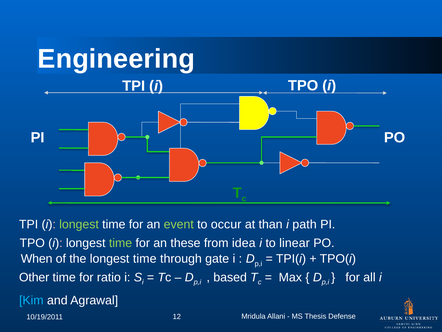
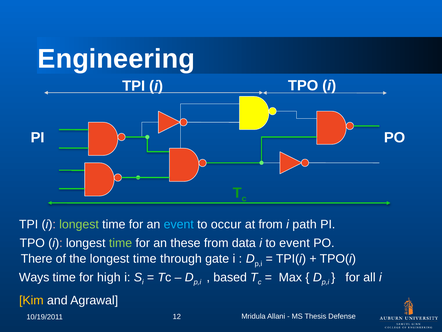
event colour: light green -> light blue (179, 224)
at than: than -> from (271, 224)
idea: idea -> data (244, 243)
to linear: linear -> event (294, 243)
When: When -> There (37, 258)
Other: Other -> Ways (34, 277)
ratio: ratio -> high (109, 277)
Kim colour: light blue -> yellow (31, 300)
